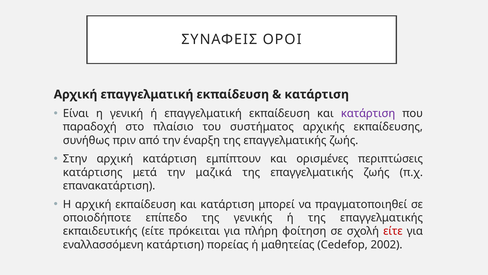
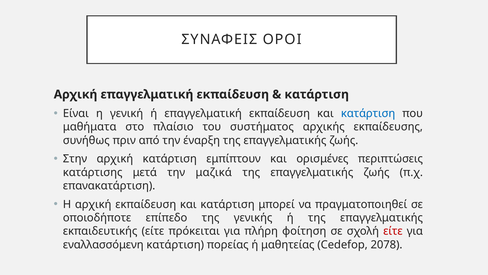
κατάρτιση colour: purple -> blue (368, 113)
παραδοχή: παραδοχή -> μαθήματα (90, 127)
2002: 2002 -> 2078 (387, 244)
